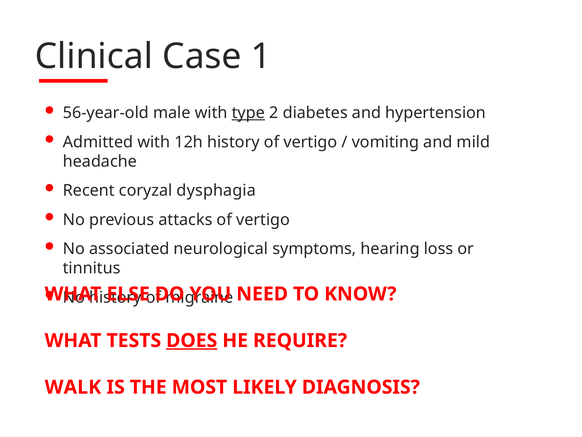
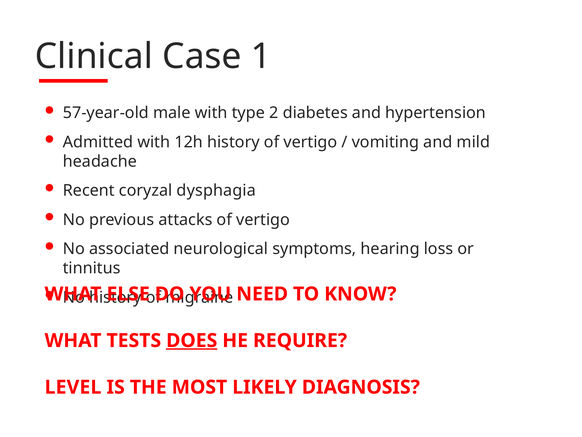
56-year-old: 56-year-old -> 57-year-old (106, 113)
type underline: present -> none (248, 113)
WALK: WALK -> LEVEL (73, 387)
